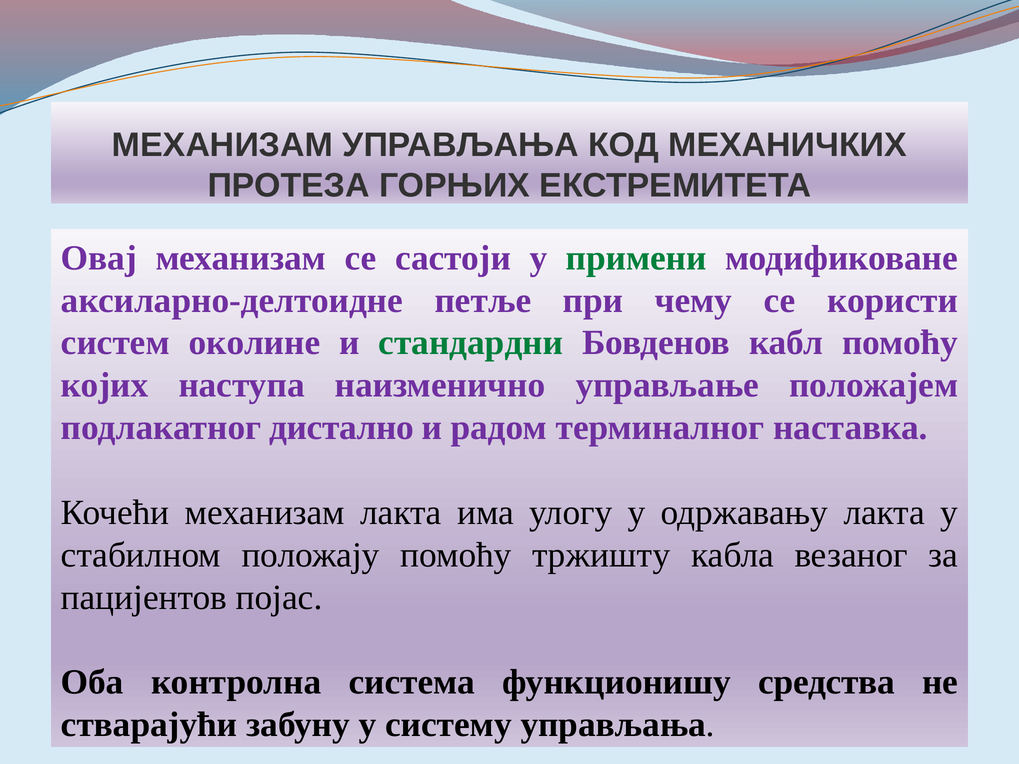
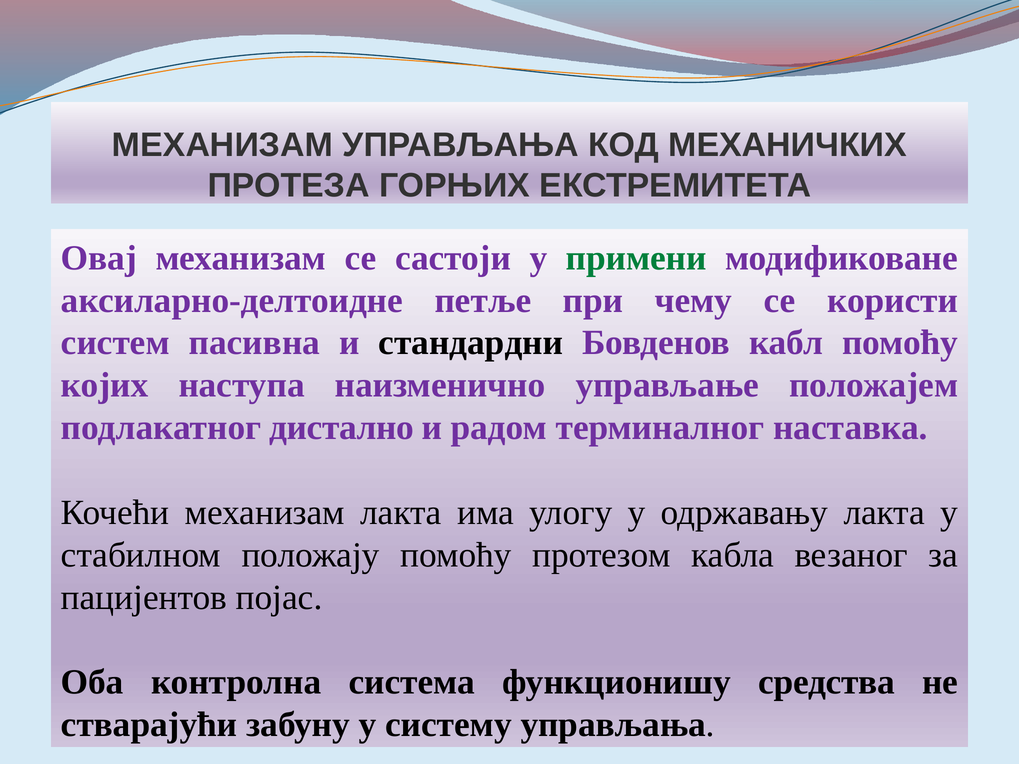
околине: околине -> пасивна (254, 343)
стандардни colour: green -> black (471, 343)
тржишту: тржишту -> протезом (601, 555)
